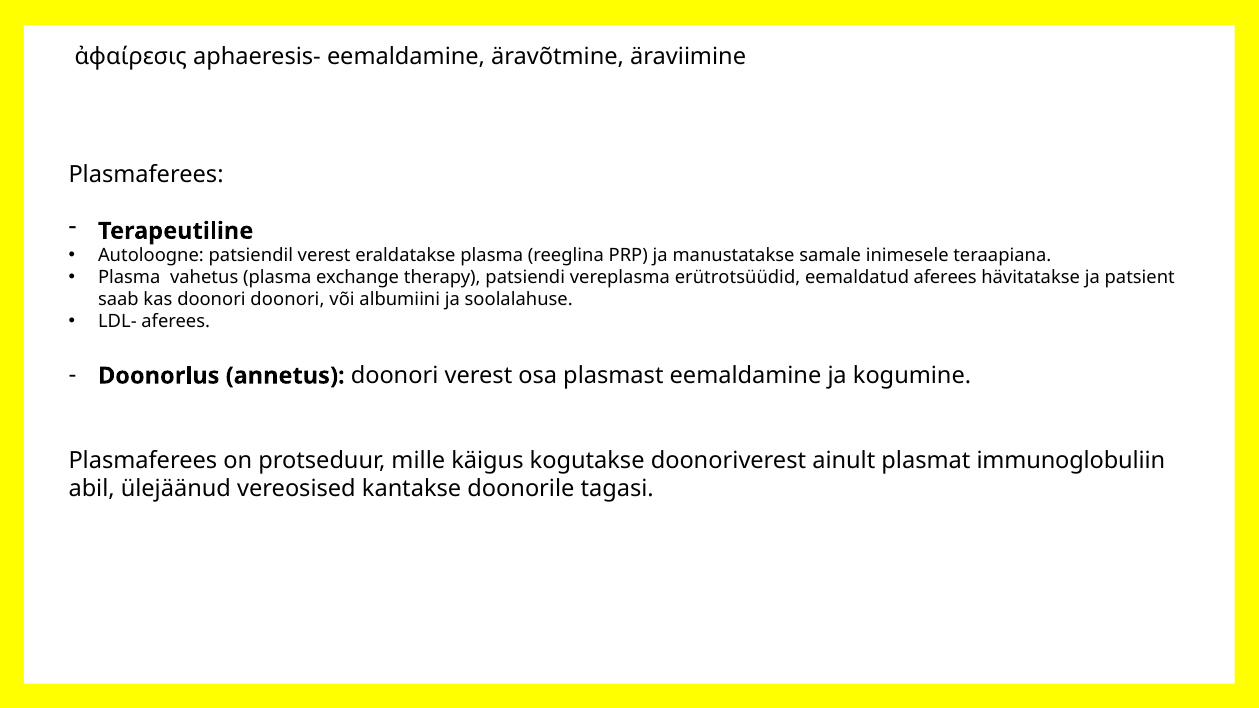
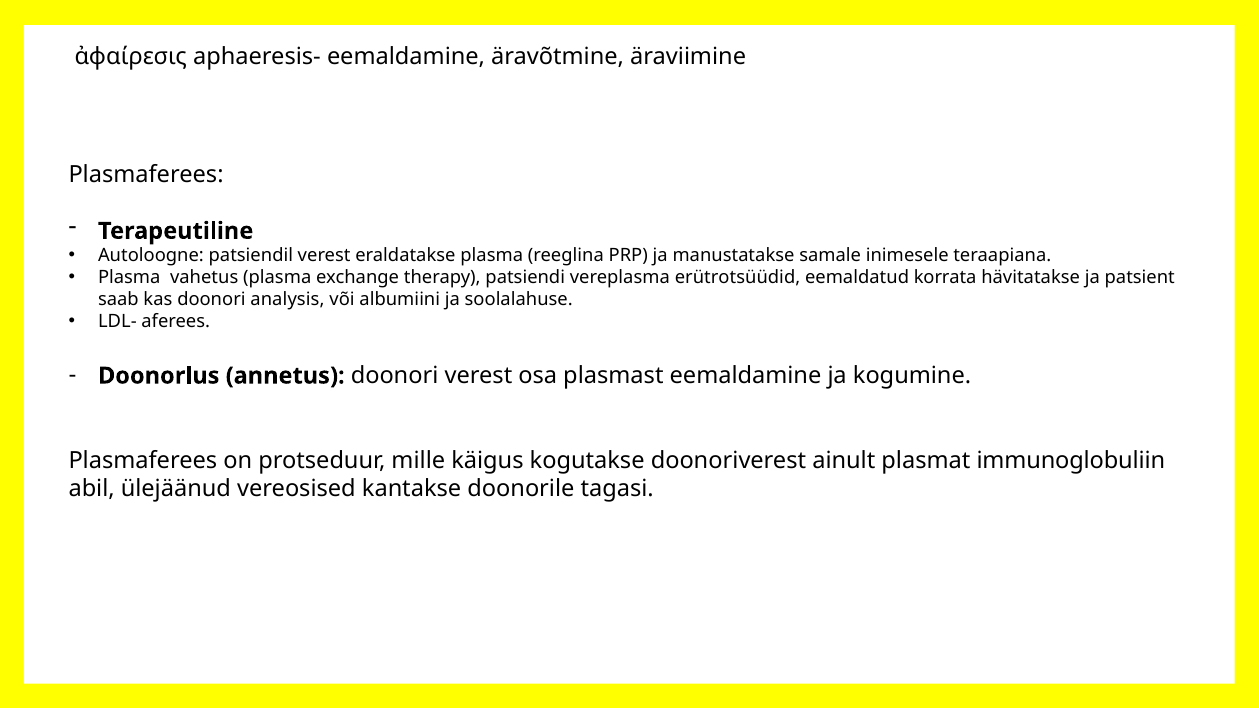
eemaldatud aferees: aferees -> korrata (945, 278)
doonori doonori: doonori -> analysis (287, 300)
